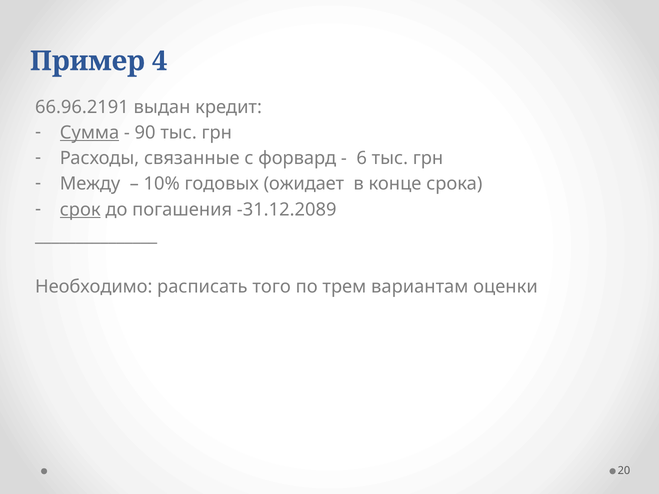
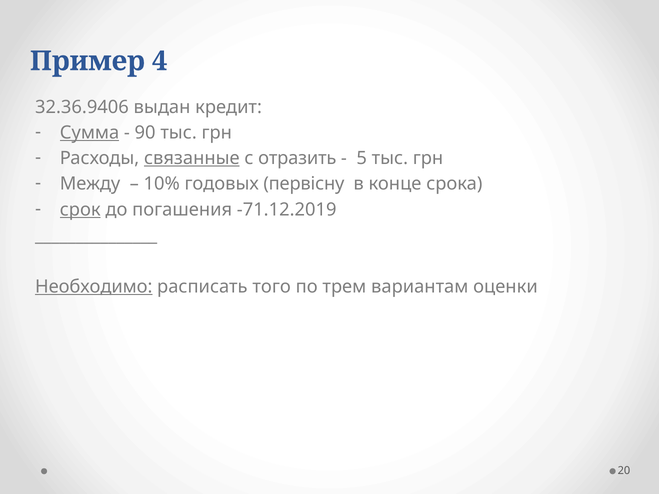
66.96.2191: 66.96.2191 -> 32.36.9406 (82, 107)
связанные underline: none -> present (192, 158)
форвард: форвард -> отразить (297, 158)
6: 6 -> 5 (362, 158)
ожидает: ожидает -> первісну (304, 184)
-31.12.2089: -31.12.2089 -> -71.12.2019 (287, 210)
Необходимо underline: none -> present (94, 287)
